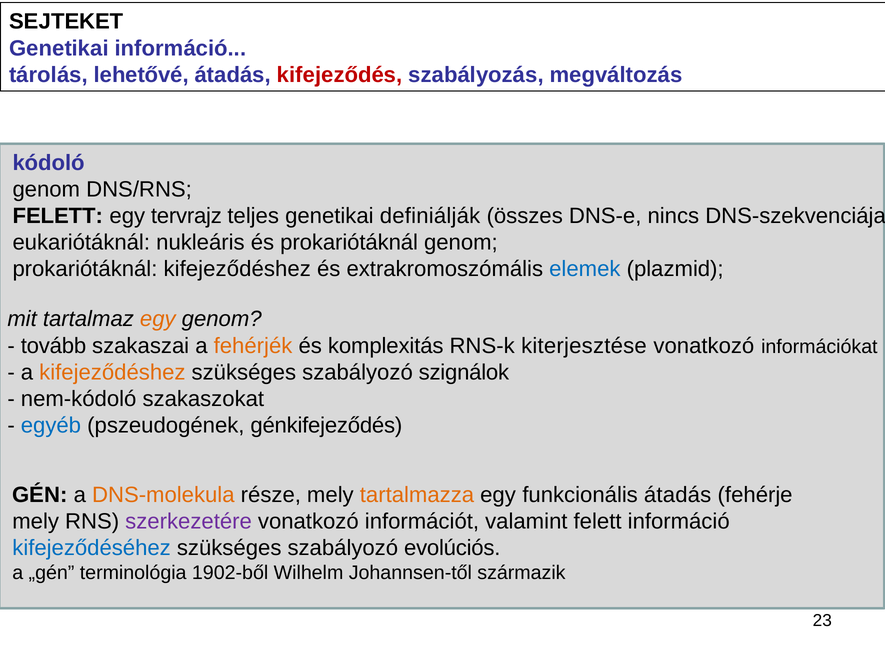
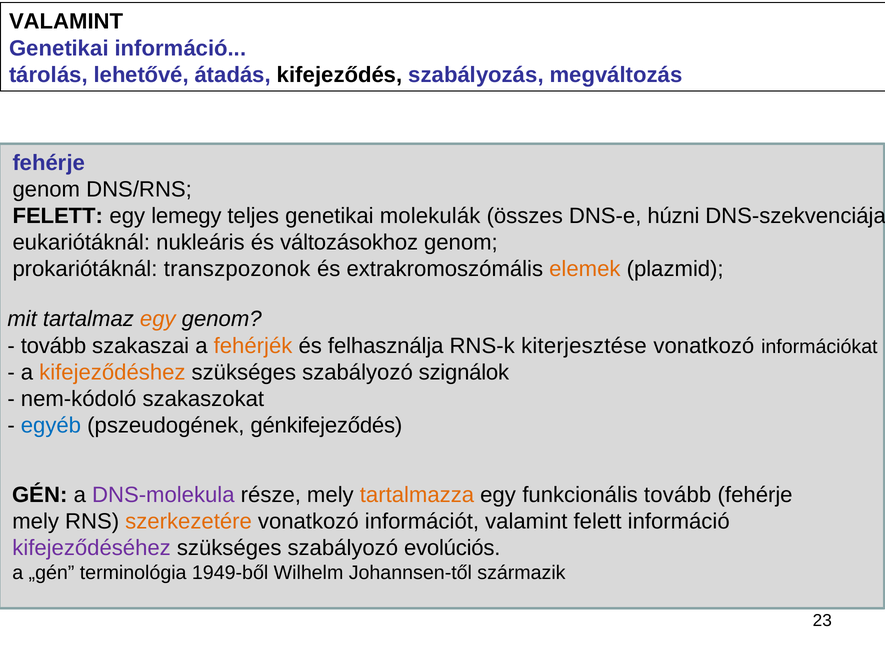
SEJTEKET: SEJTEKET -> VALAMINT (66, 22)
kifejeződés colour: red -> black (340, 75)
kódoló: kódoló -> fehérje (49, 163)
tervrajz: tervrajz -> lemegy (186, 216)
definiálják: definiálják -> molekulák (430, 216)
nincs: nincs -> húzni (673, 216)
és prokariótáknál: prokariótáknál -> változásokhoz (349, 242)
prokariótáknál kifejeződéshez: kifejeződéshez -> transzpozonok (237, 269)
elemek colour: blue -> orange (585, 269)
komplexitás: komplexitás -> felhasználja (386, 346)
DNS-molekula colour: orange -> purple (163, 495)
funkcionális átadás: átadás -> tovább (678, 495)
szerkezetére colour: purple -> orange (189, 521)
kifejeződéséhez colour: blue -> purple (92, 548)
1902-ből: 1902-ből -> 1949-ből (230, 573)
